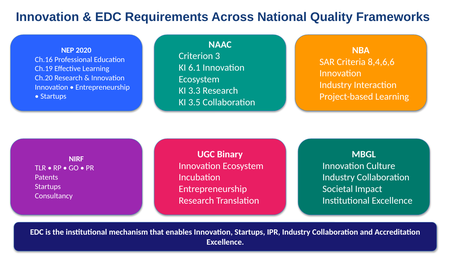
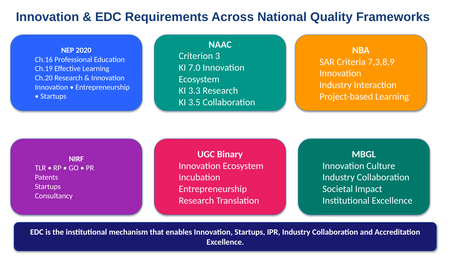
8,4,6,6: 8,4,6,6 -> 7,3,8,9 (381, 62)
6.1: 6.1 -> 7.0 (194, 68)
